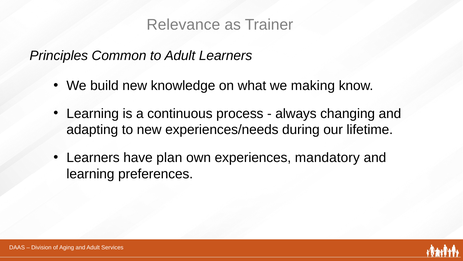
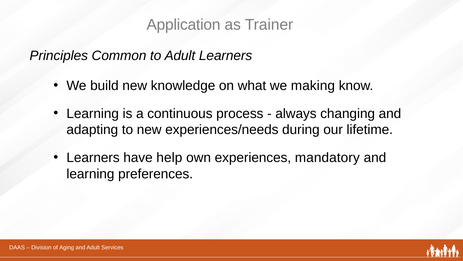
Relevance: Relevance -> Application (183, 25)
plan: plan -> help (169, 157)
